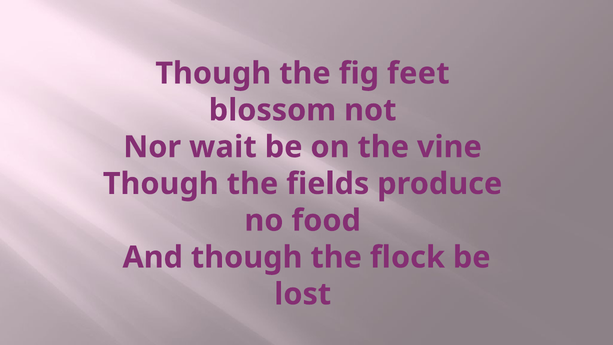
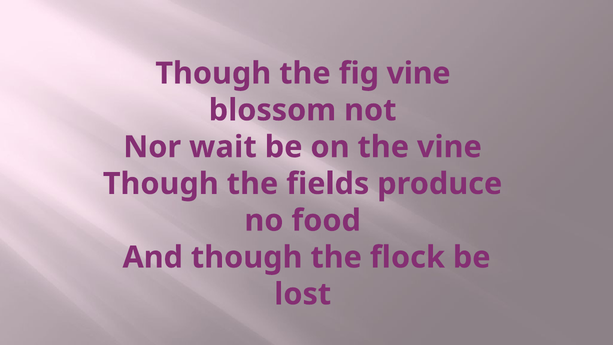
fig feet: feet -> vine (419, 73)
